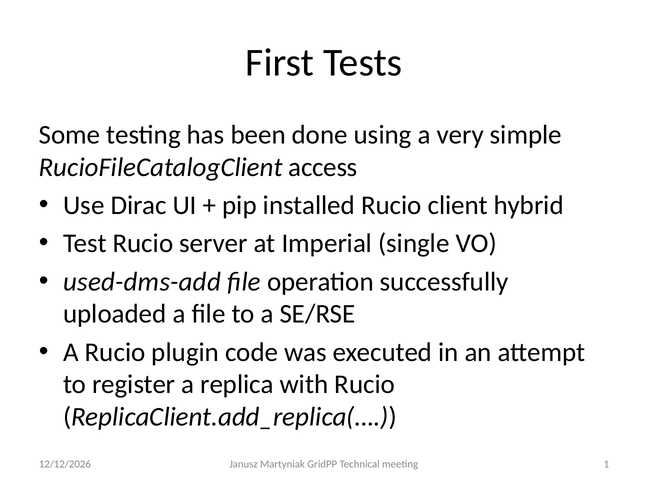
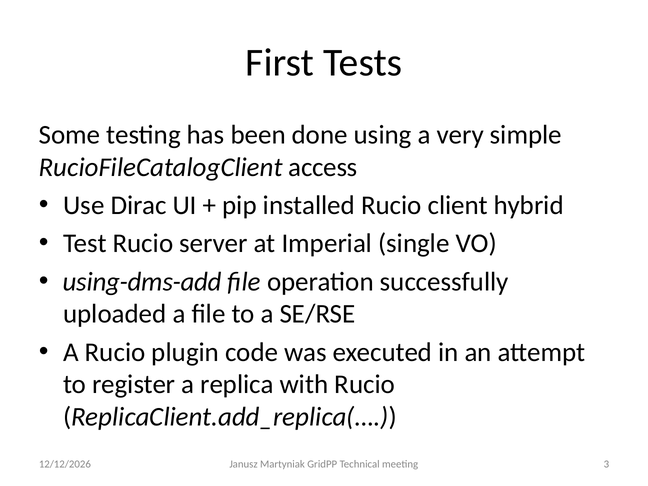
used-dms-add: used-dms-add -> using-dms-add (142, 282)
1: 1 -> 3 (606, 464)
